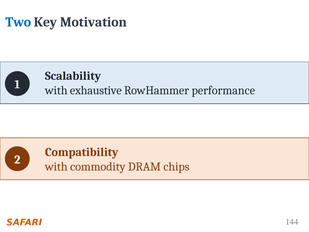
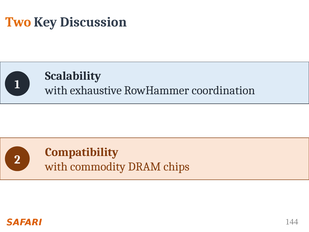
Two colour: blue -> orange (18, 22)
Motivation: Motivation -> Discussion (93, 22)
performance: performance -> coordination (223, 90)
